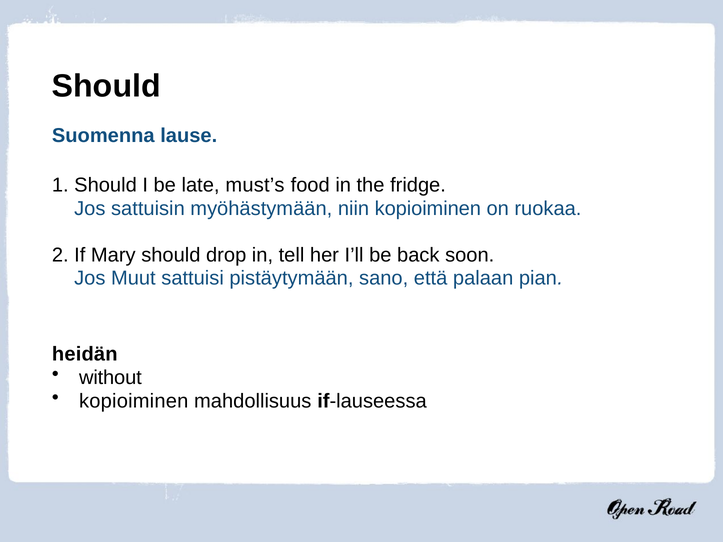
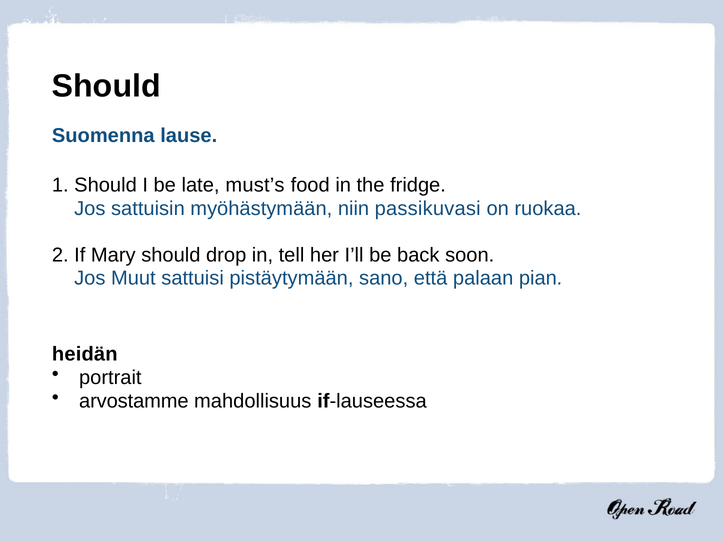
niin kopioiminen: kopioiminen -> passikuvasi (428, 209)
without: without -> portrait (110, 378)
kopioiminen: kopioiminen -> arvostamme (134, 401)
